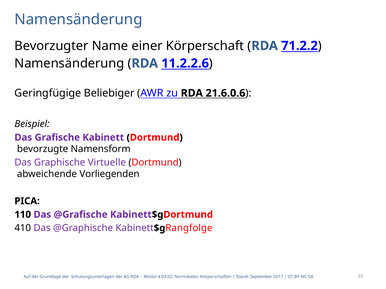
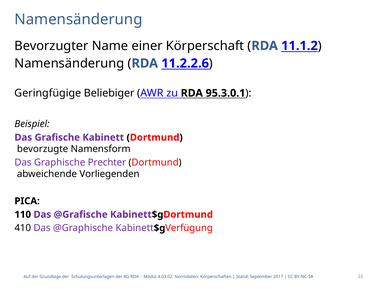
71.2.2: 71.2.2 -> 11.1.2 (300, 46)
21.6.0.6: 21.6.0.6 -> 95.3.0.1 (225, 93)
Virtuelle: Virtuelle -> Prechter (107, 163)
Rangfolge: Rangfolge -> Verfügung (189, 228)
